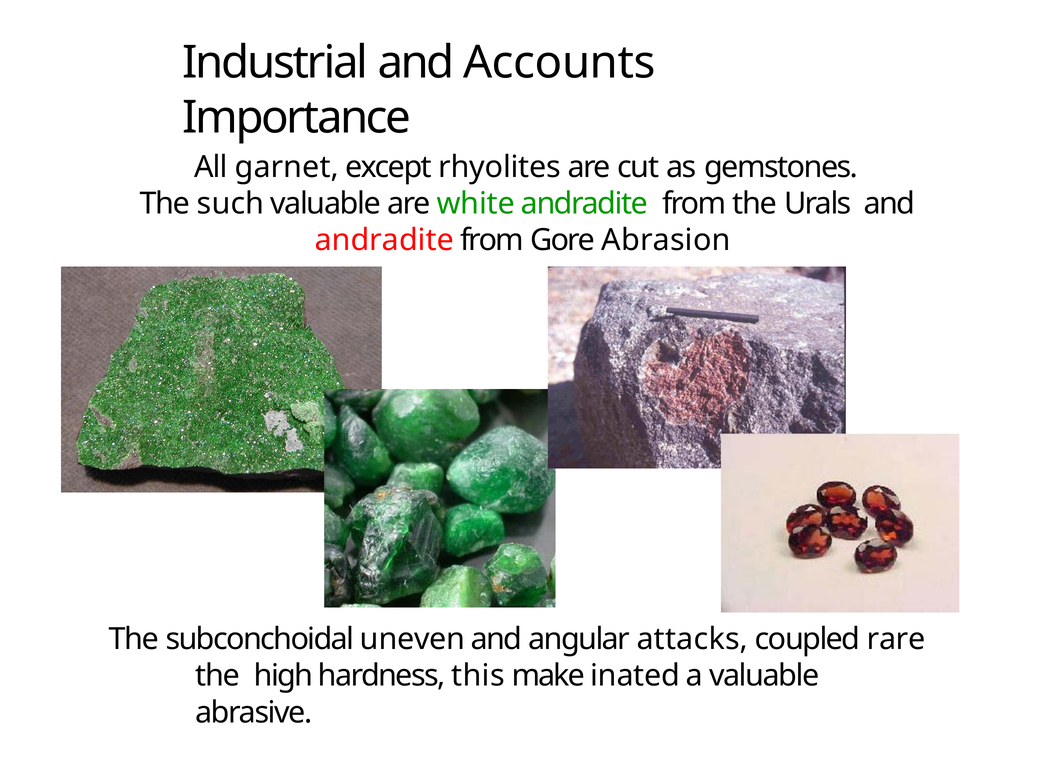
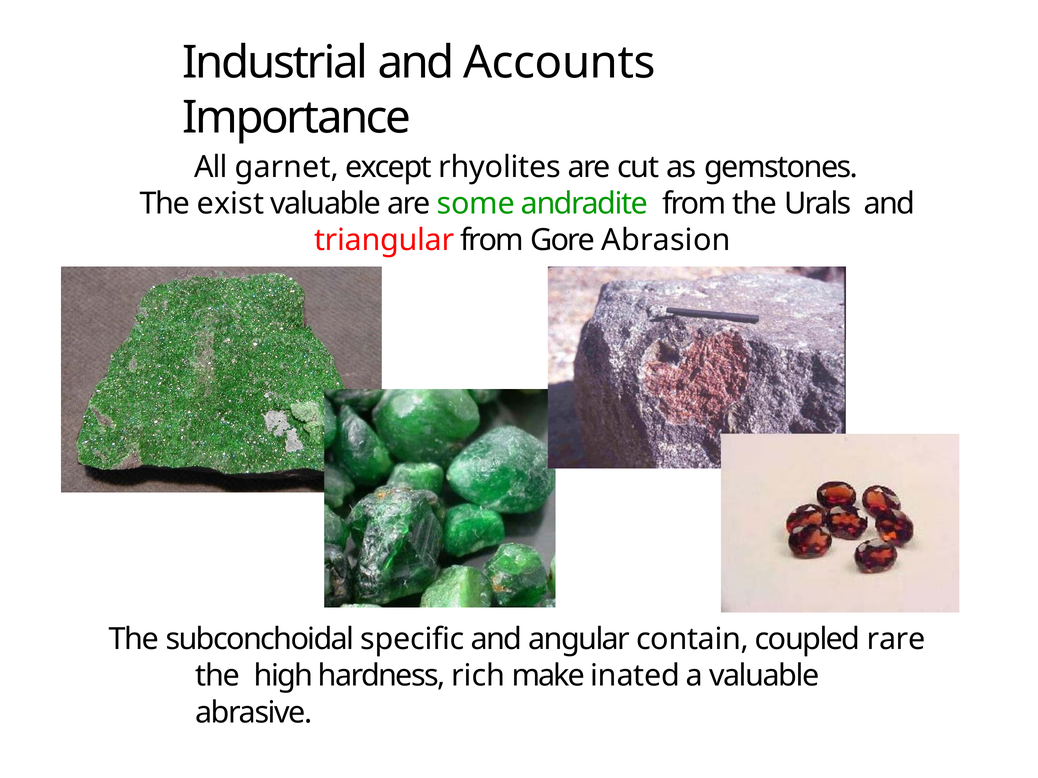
such: such -> exist (230, 204)
white: white -> some (476, 204)
andradite: andradite -> triangular (384, 241)
uneven: uneven -> specific (413, 640)
attacks: attacks -> contain (693, 640)
this: this -> rich (478, 676)
